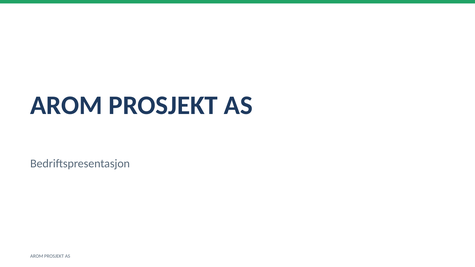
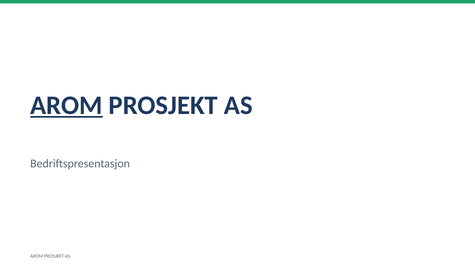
AROM underline: none -> present (66, 105)
